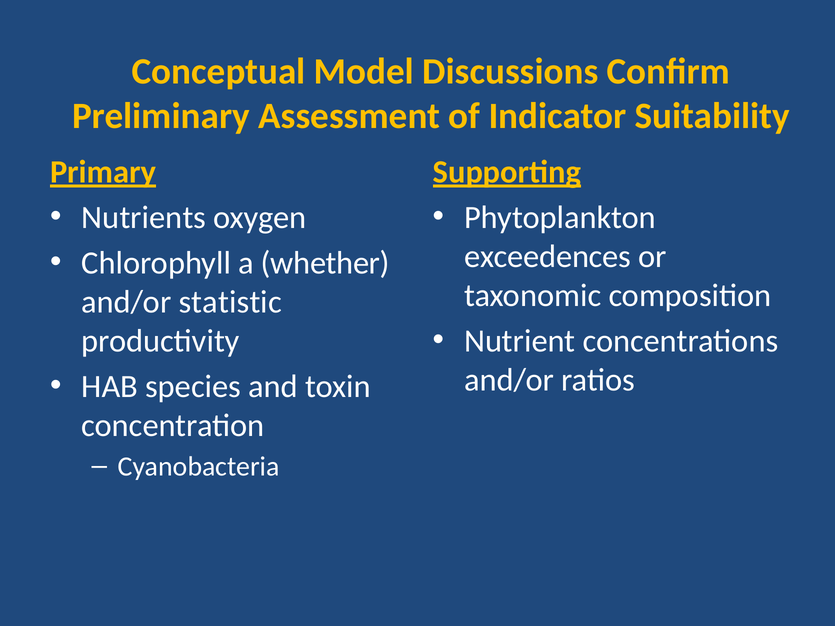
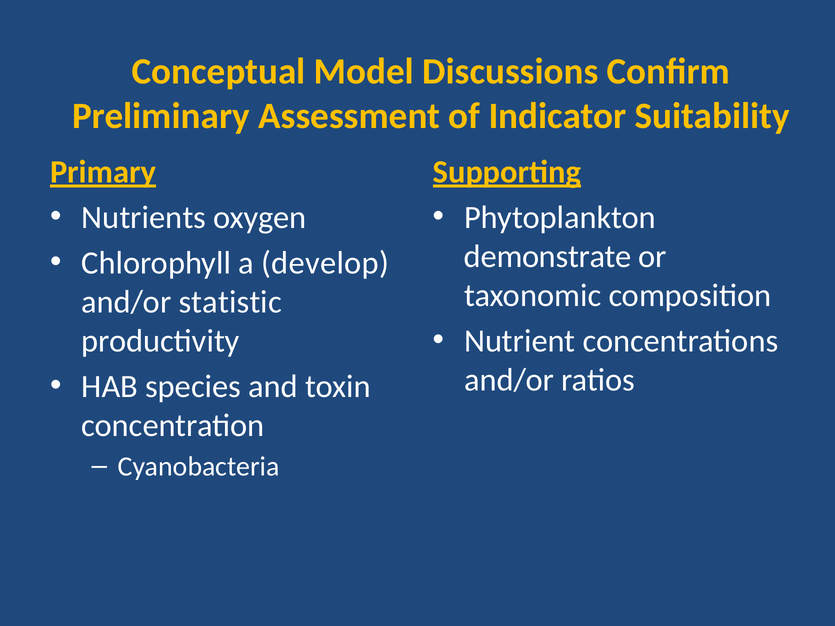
exceedences: exceedences -> demonstrate (548, 257)
whether: whether -> develop (325, 263)
